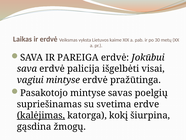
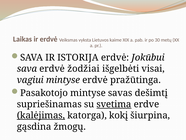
PAREIGA: PAREIGA -> ISTORIJA (78, 57)
palicija: palicija -> žodžiai (83, 69)
poelgių: poelgių -> dešimtį (151, 93)
svetima underline: none -> present (114, 104)
